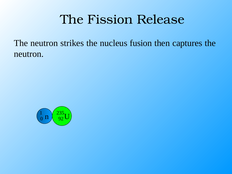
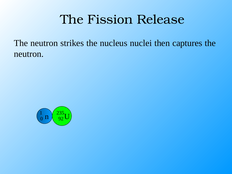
fusion: fusion -> nuclei (141, 43)
